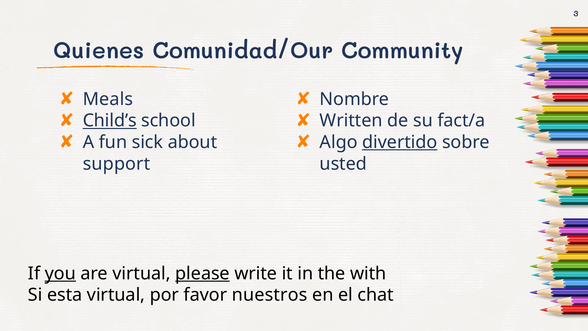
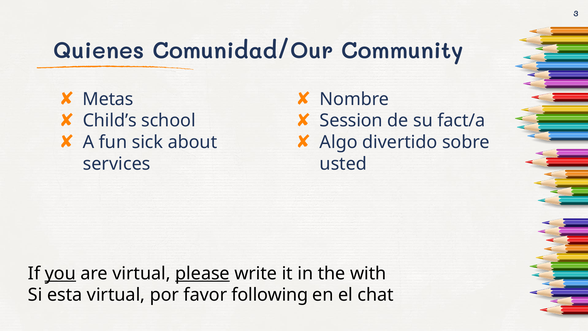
Meals: Meals -> Metas (108, 99)
Child’s underline: present -> none (110, 121)
Written: Written -> Session (351, 121)
divertido underline: present -> none (400, 142)
support: support -> services (117, 164)
nuestros: nuestros -> following (270, 295)
